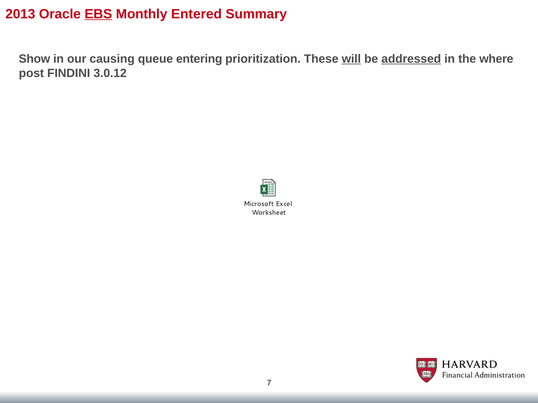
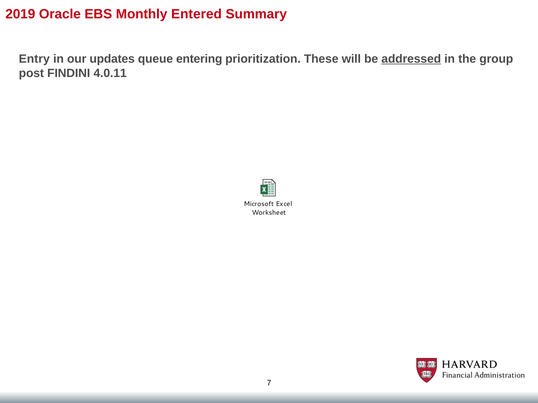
2013: 2013 -> 2019 (20, 14)
EBS underline: present -> none (98, 14)
Show: Show -> Entry (34, 59)
causing: causing -> updates (112, 59)
will underline: present -> none (351, 59)
where: where -> group (496, 59)
3.0.12: 3.0.12 -> 4.0.11 (110, 73)
